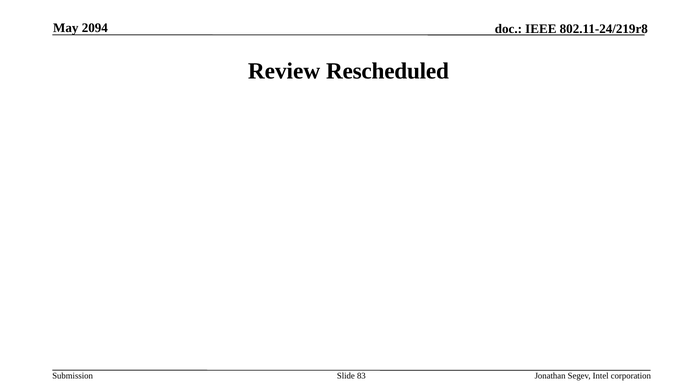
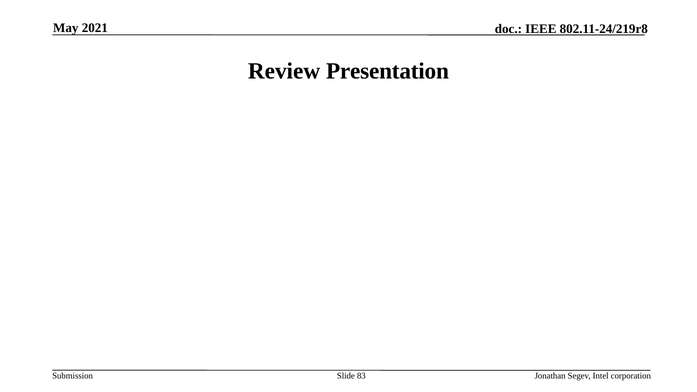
2094: 2094 -> 2021 (95, 28)
Rescheduled: Rescheduled -> Presentation (387, 71)
